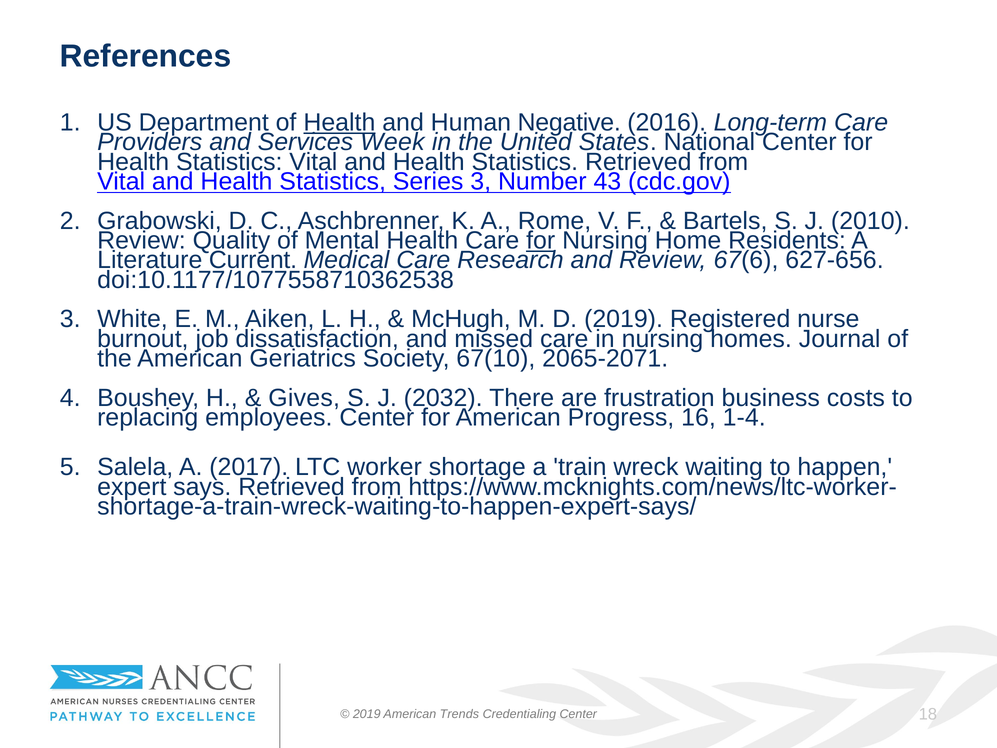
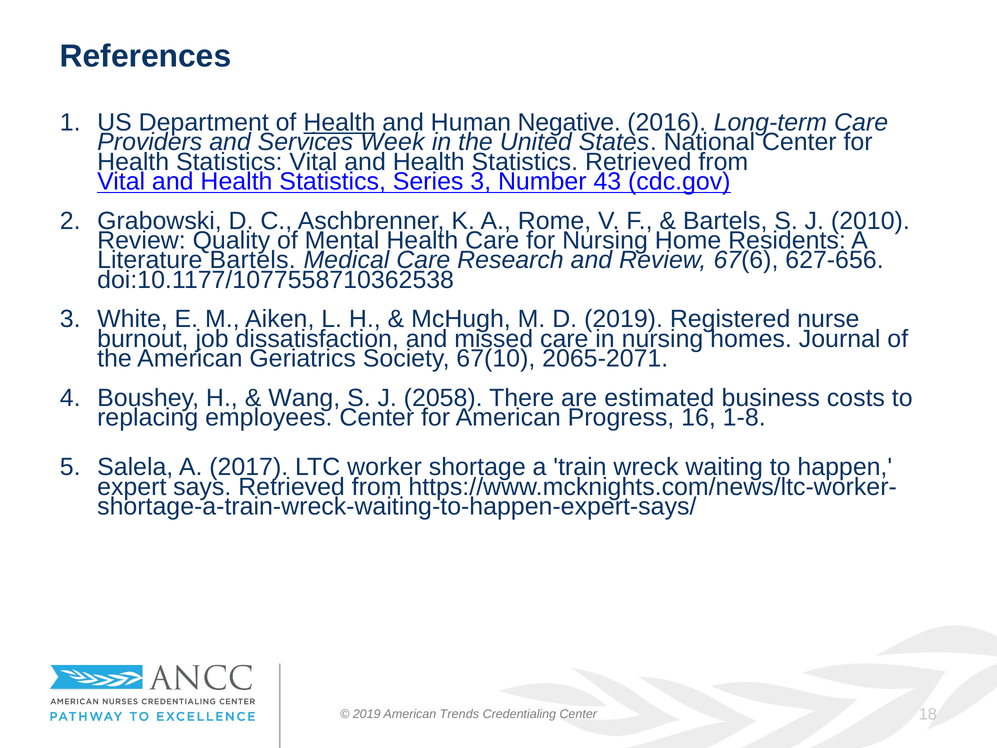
for underline: present -> none (541, 240)
Literature Current: Current -> Bartels (253, 260)
Gives: Gives -> Wang (304, 398)
2032: 2032 -> 2058 (443, 398)
frustration: frustration -> estimated (659, 398)
1-4: 1-4 -> 1-8 (744, 417)
